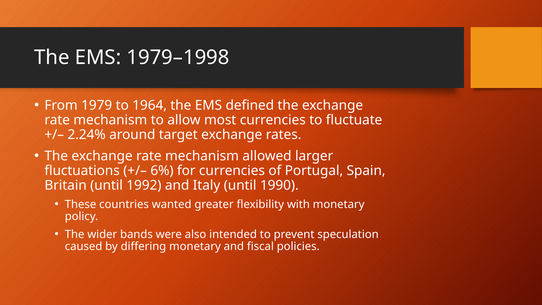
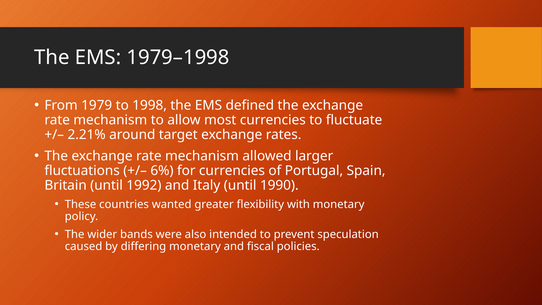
1964: 1964 -> 1998 (150, 105)
2.24%: 2.24% -> 2.21% (87, 135)
